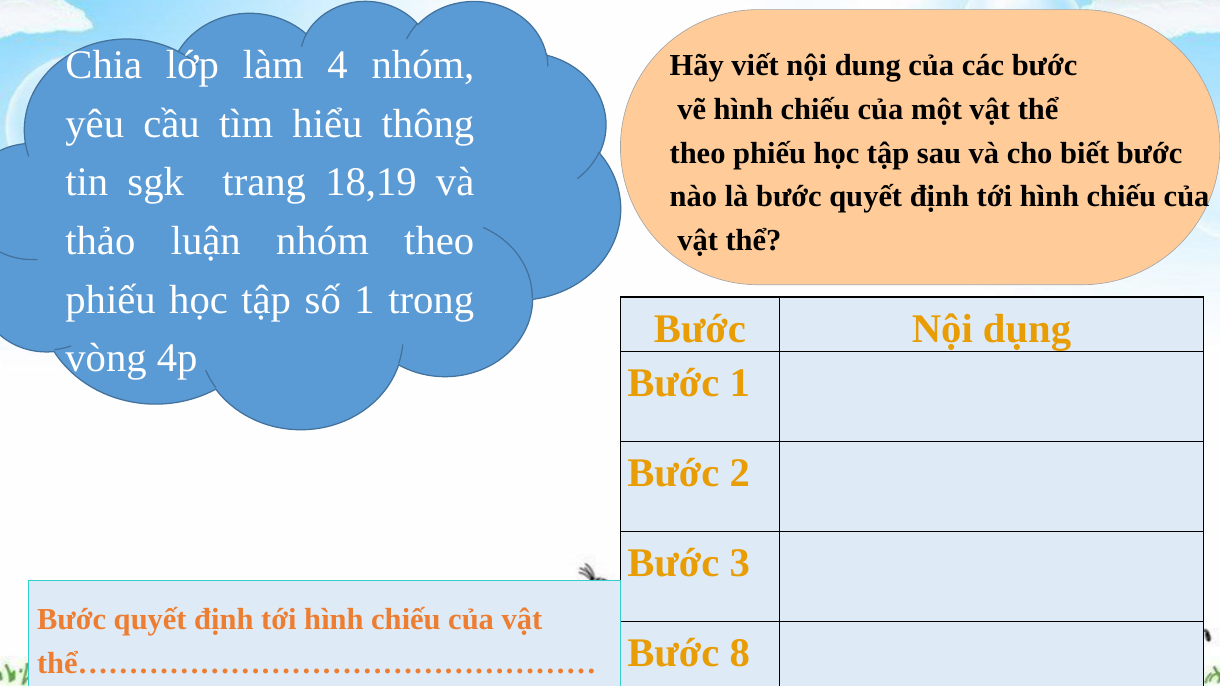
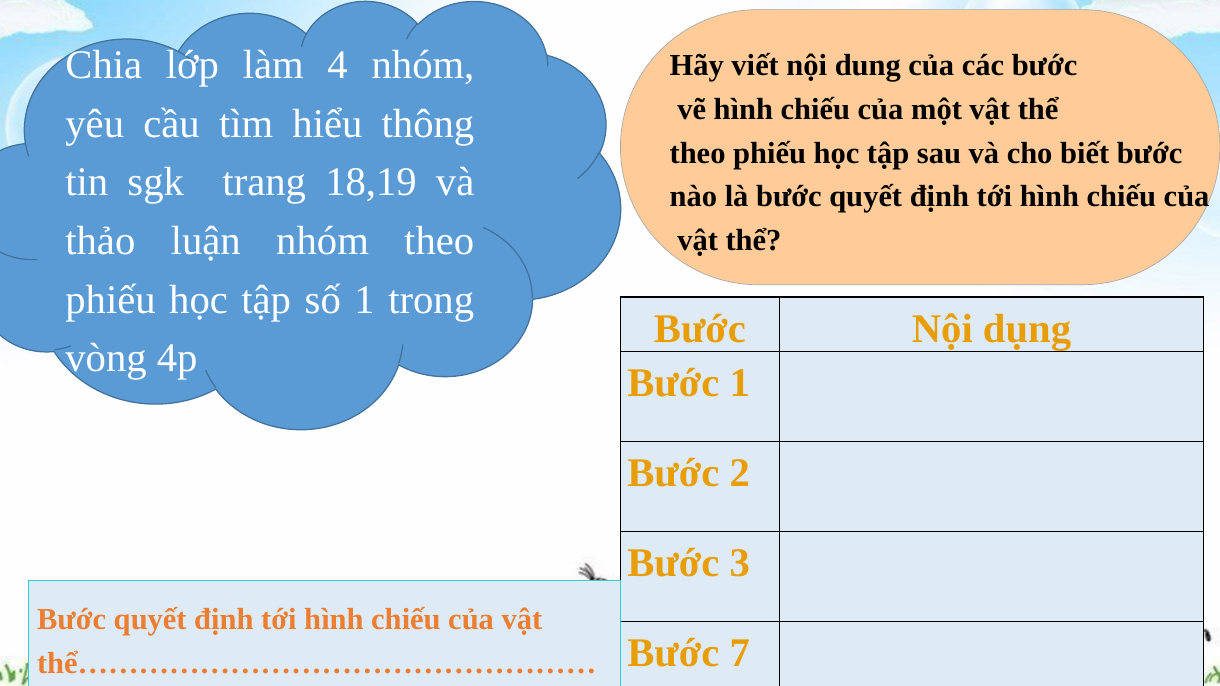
8: 8 -> 7 (740, 653)
